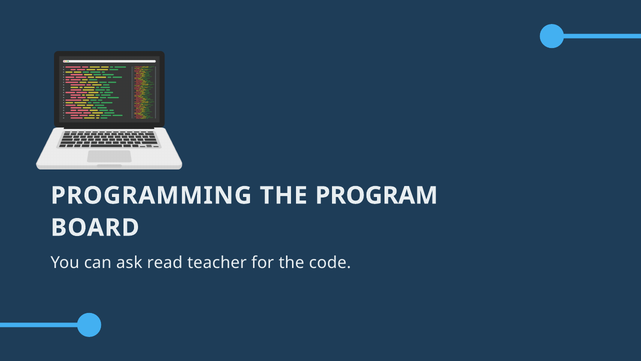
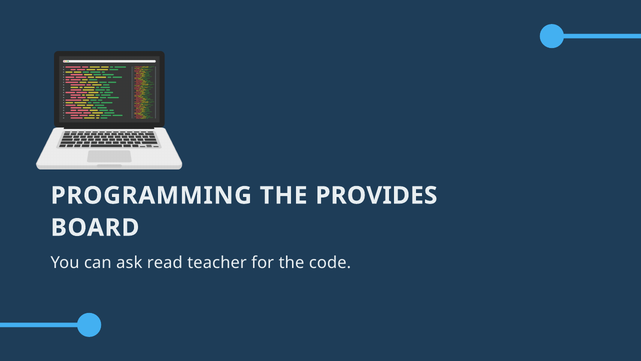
PROGRAM: PROGRAM -> PROVIDES (376, 195)
